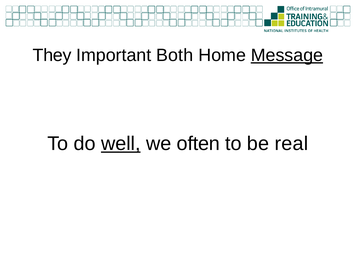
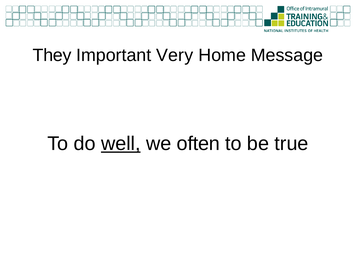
Both: Both -> Very (175, 55)
Message underline: present -> none (287, 55)
real: real -> true (291, 144)
